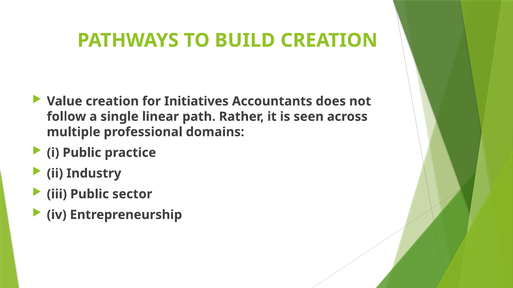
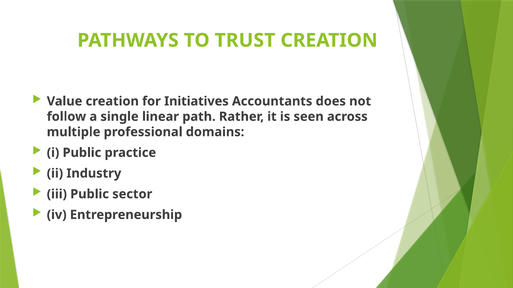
BUILD: BUILD -> TRUST (245, 40)
